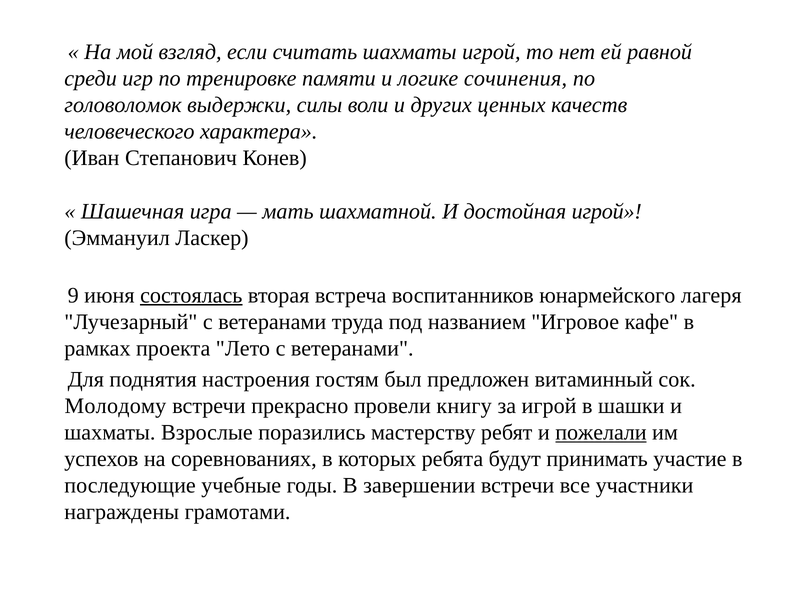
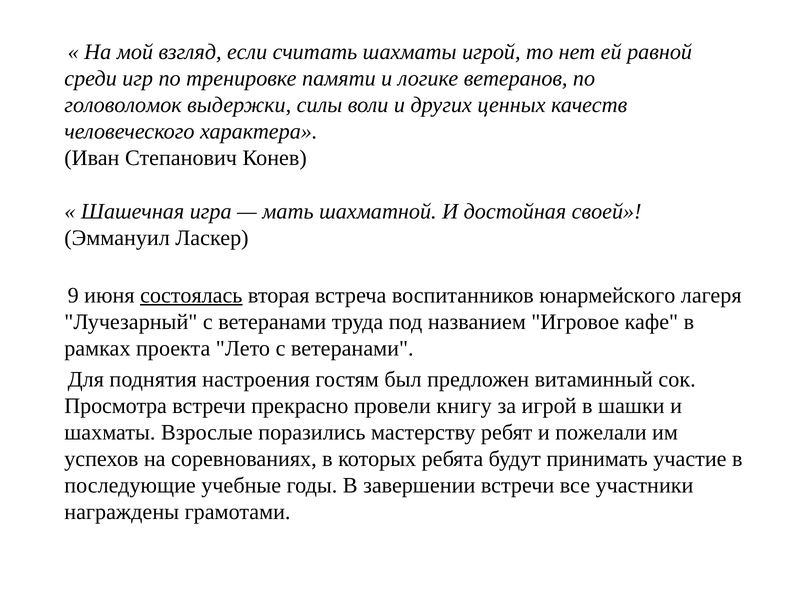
сочинения: сочинения -> ветеранов (516, 79)
достойная игрой: игрой -> своей (607, 211)
Молодому: Молодому -> Просмотра (116, 406)
пожелали underline: present -> none (601, 432)
